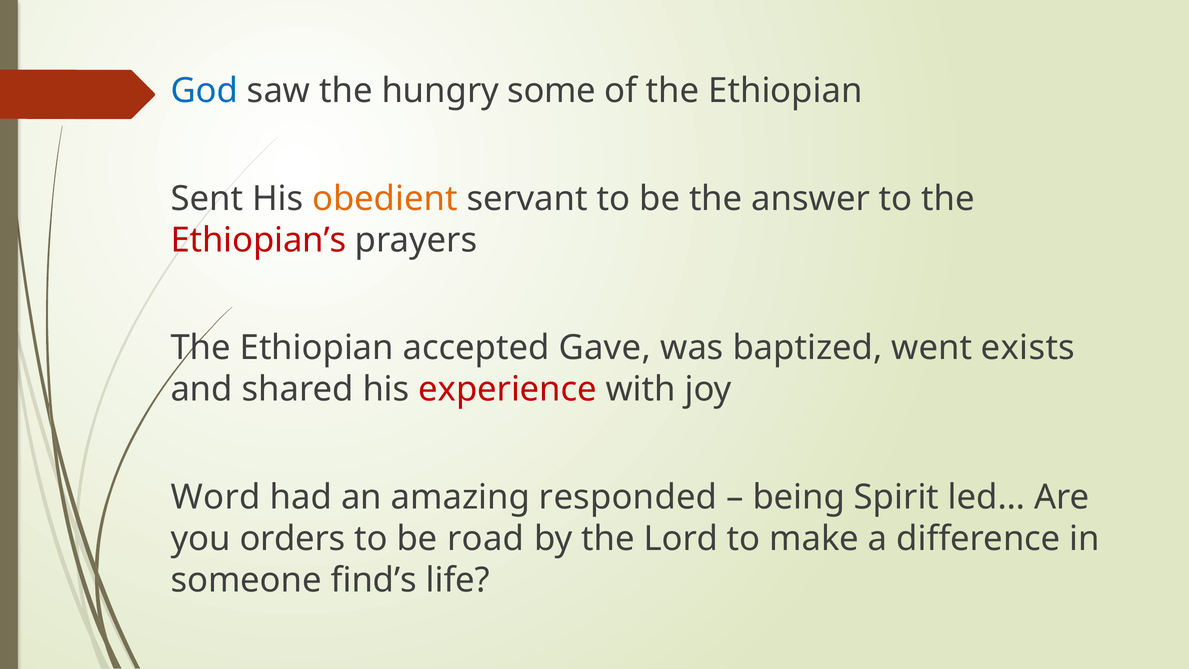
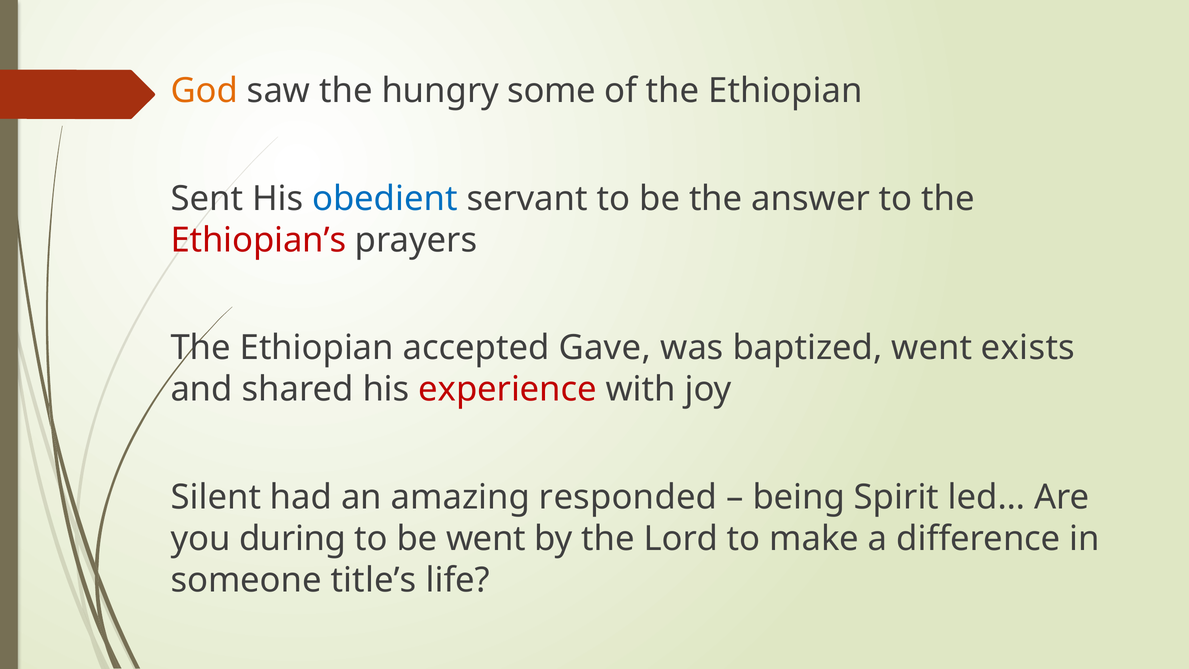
God colour: blue -> orange (204, 91)
obedient colour: orange -> blue (385, 198)
Word: Word -> Silent (216, 497)
orders: orders -> during (293, 539)
be road: road -> went (486, 539)
find’s: find’s -> title’s (374, 580)
